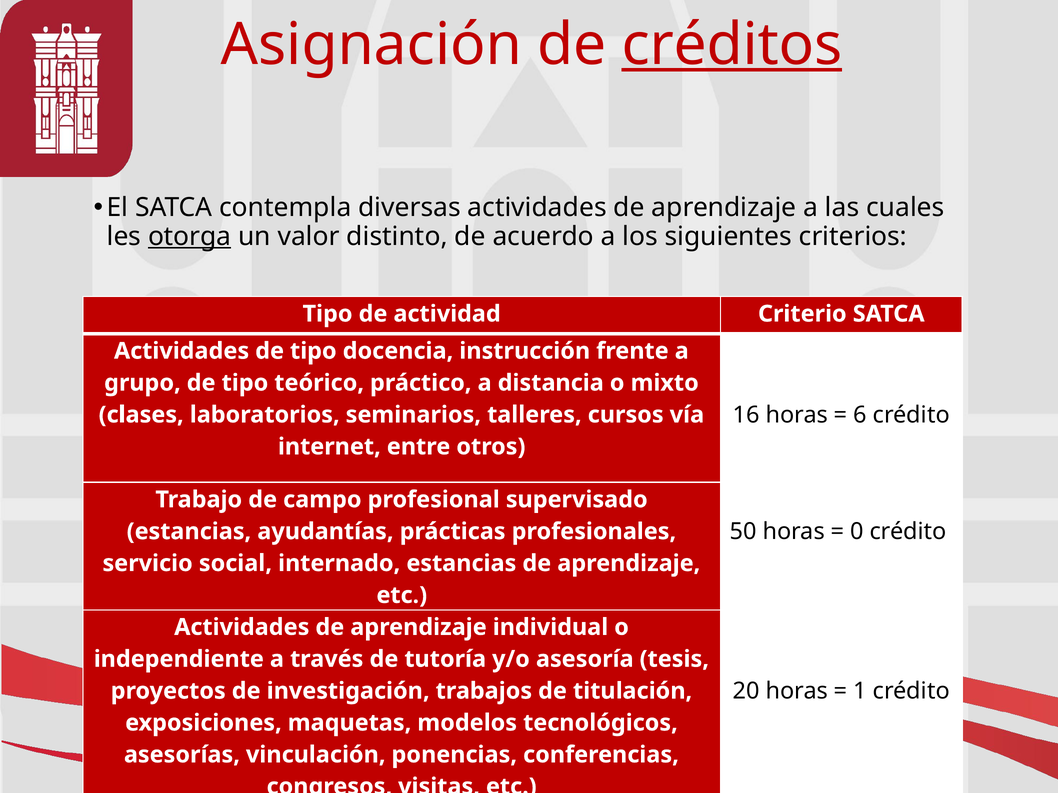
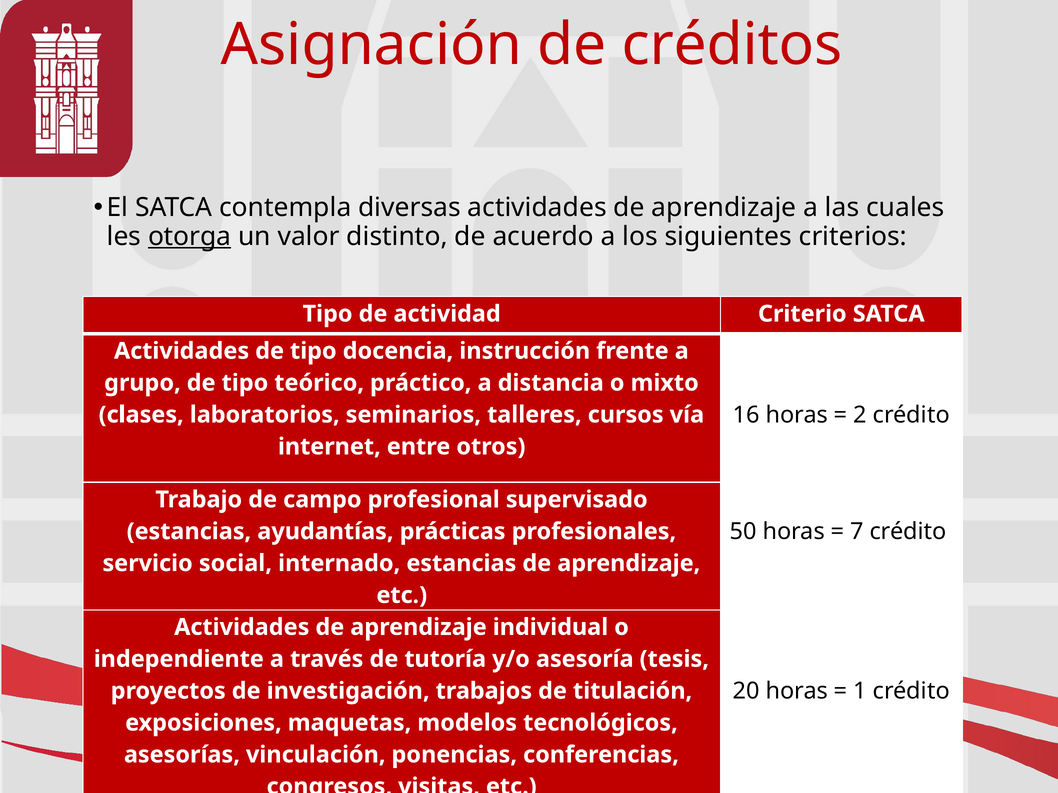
créditos underline: present -> none (732, 45)
6: 6 -> 2 (860, 415)
0: 0 -> 7 (857, 532)
